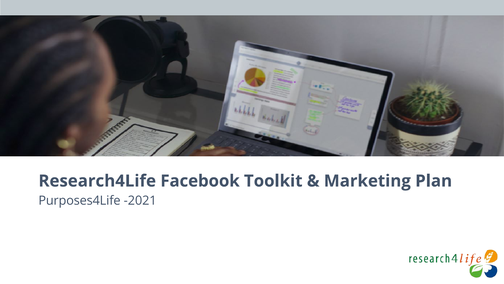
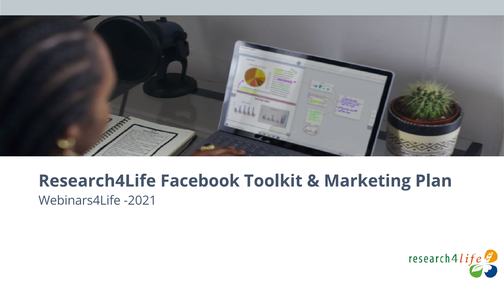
Purposes4Life: Purposes4Life -> Webinars4Life (80, 200)
